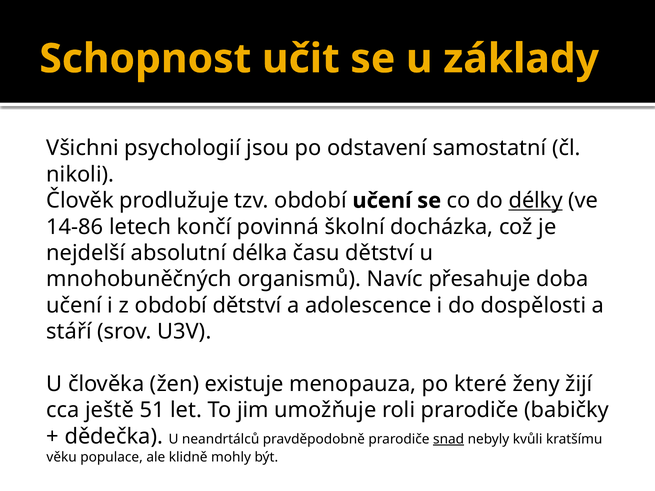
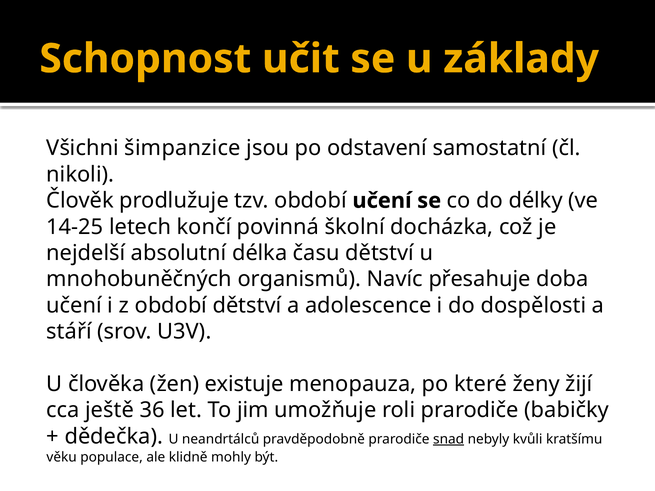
psychologií: psychologií -> šimpanzice (182, 148)
délky underline: present -> none (536, 201)
14-86: 14-86 -> 14-25 (75, 227)
51: 51 -> 36 (152, 410)
